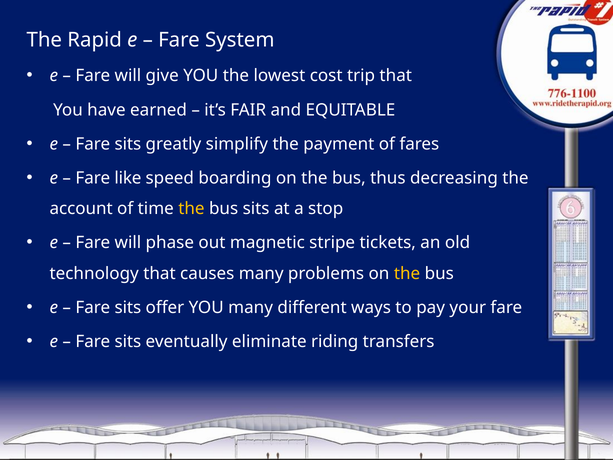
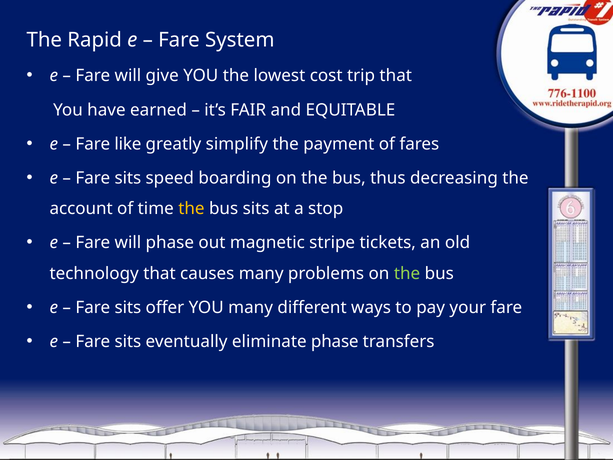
sits: sits -> like (128, 144)
like: like -> sits (128, 178)
the colour: yellow -> light green (407, 273)
eliminate riding: riding -> phase (335, 341)
